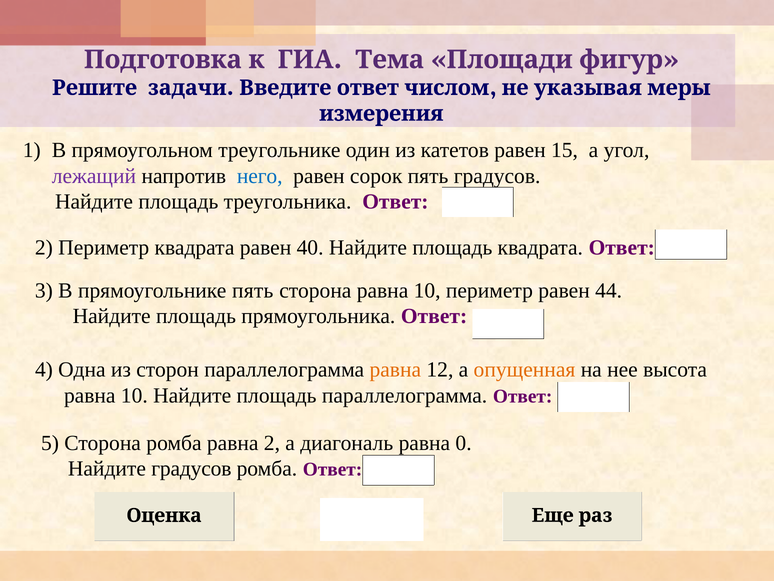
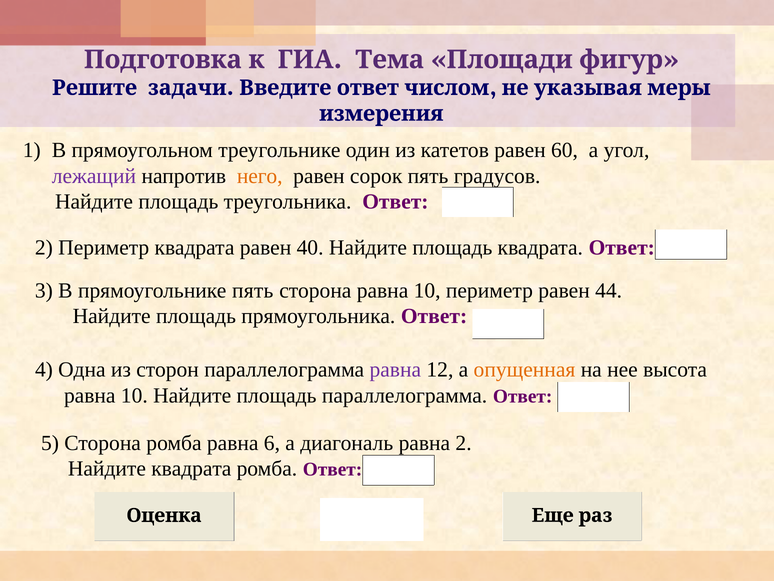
15: 15 -> 60 (565, 150)
него colour: blue -> orange (260, 176)
равна colour: orange -> purple (395, 369)
равна 2: 2 -> 6 (272, 443)
равна 0: 0 -> 2 (464, 443)
Найдите градусов: градусов -> квадрата (191, 468)
